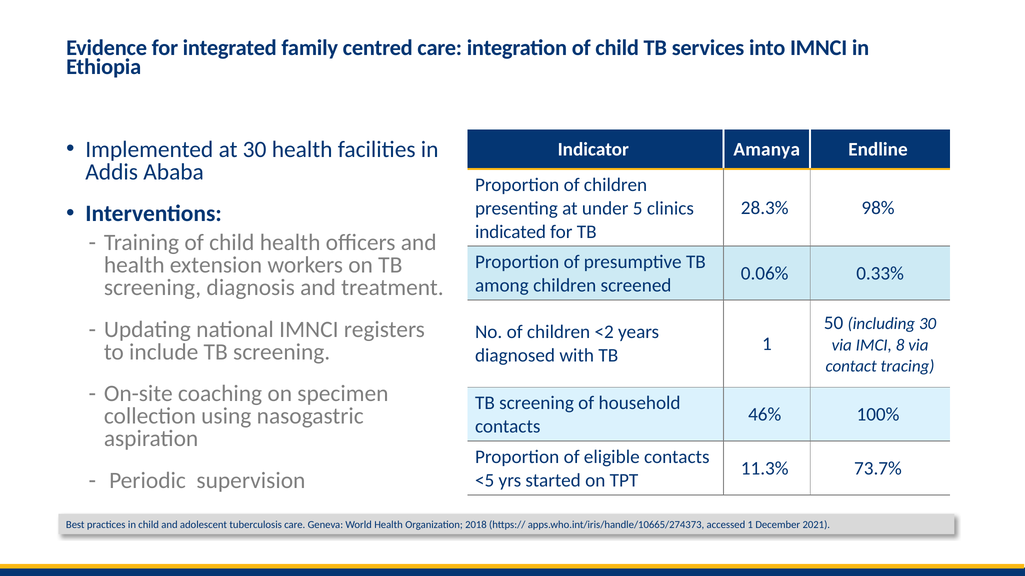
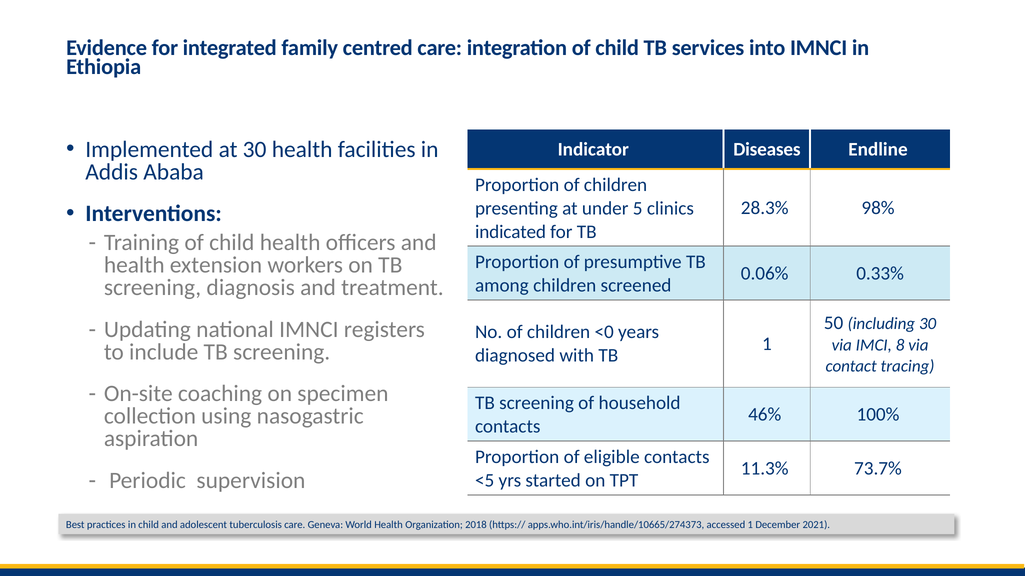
Amanya: Amanya -> Diseases (767, 150)
<2: <2 -> <0 (604, 332)
